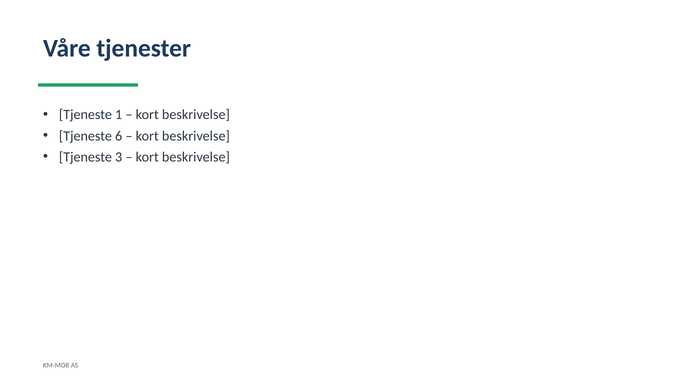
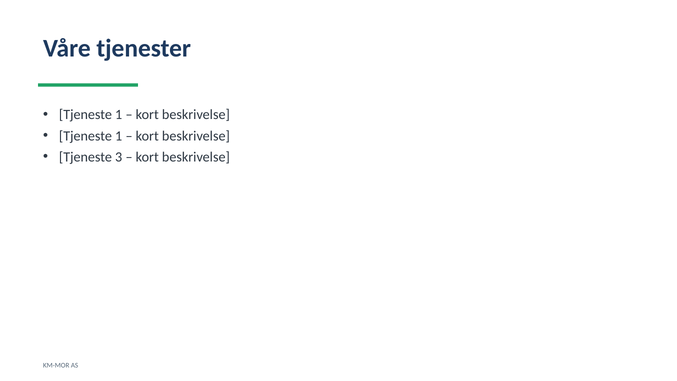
6: 6 -> 1 (119, 136)
